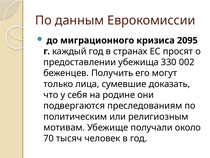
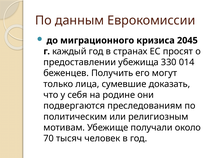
2095: 2095 -> 2045 (187, 40)
002: 002 -> 014 (187, 62)
